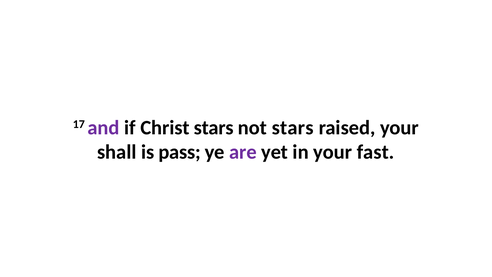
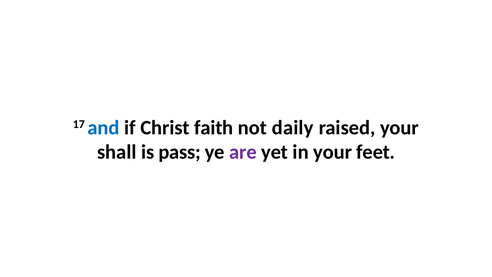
and colour: purple -> blue (104, 127)
Christ stars: stars -> faith (214, 127)
not stars: stars -> daily (293, 127)
fast: fast -> feet (376, 152)
